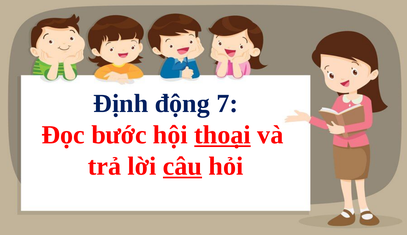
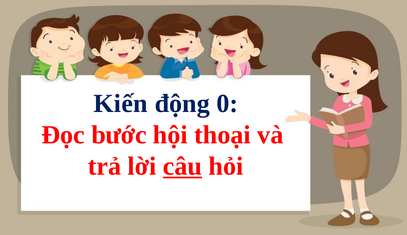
Định: Định -> Kiến (121, 104)
7: 7 -> 0 (227, 104)
thoại underline: present -> none (223, 135)
